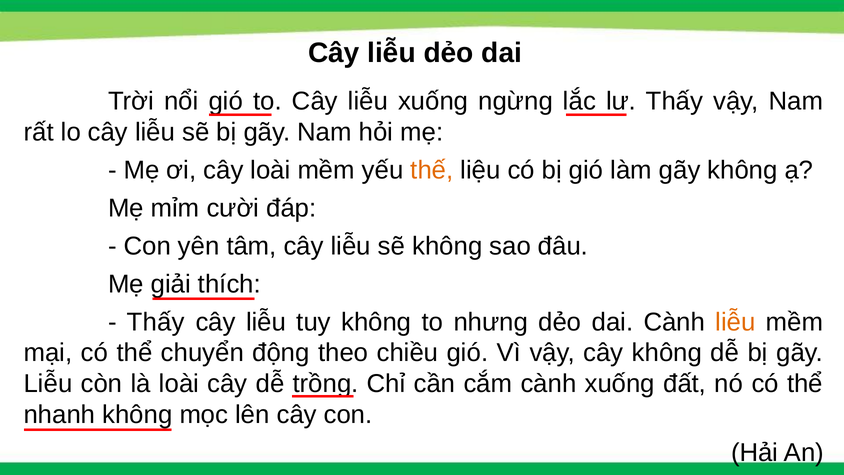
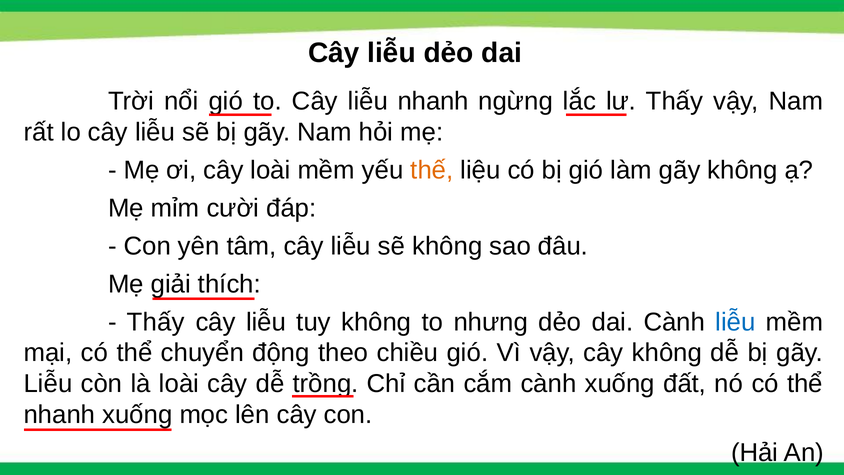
liễu xuống: xuống -> nhanh (433, 101)
liễu colour: orange -> blue (735, 322)
nhanh không: không -> xuống (137, 415)
